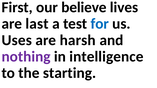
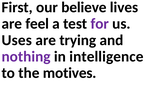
last: last -> feel (37, 24)
for colour: blue -> purple (100, 24)
harsh: harsh -> trying (78, 40)
starting: starting -> motives (70, 73)
